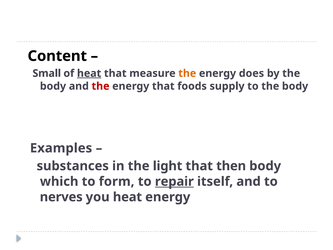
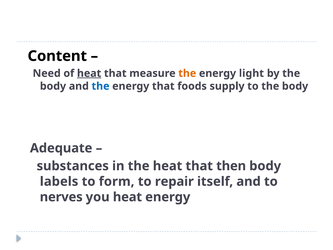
Small: Small -> Need (47, 73)
does: does -> light (251, 73)
the colour: red -> blue (101, 86)
Examples: Examples -> Adequate (61, 148)
the light: light -> heat (168, 166)
which: which -> labels (59, 181)
repair underline: present -> none (174, 181)
